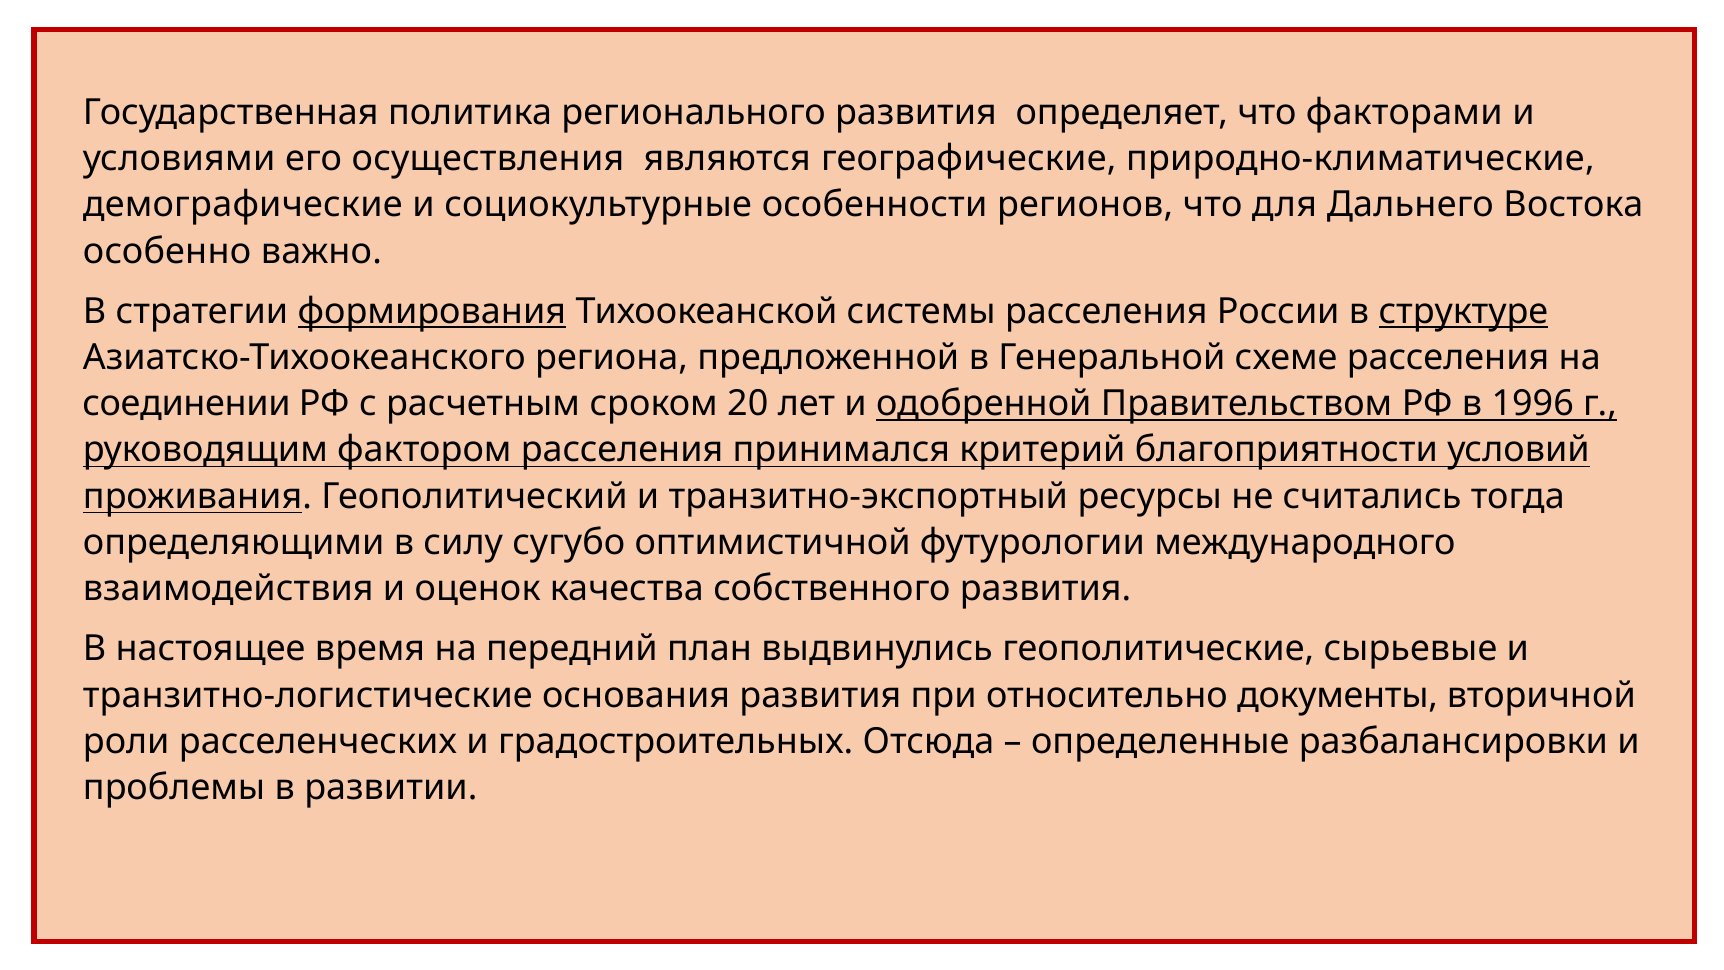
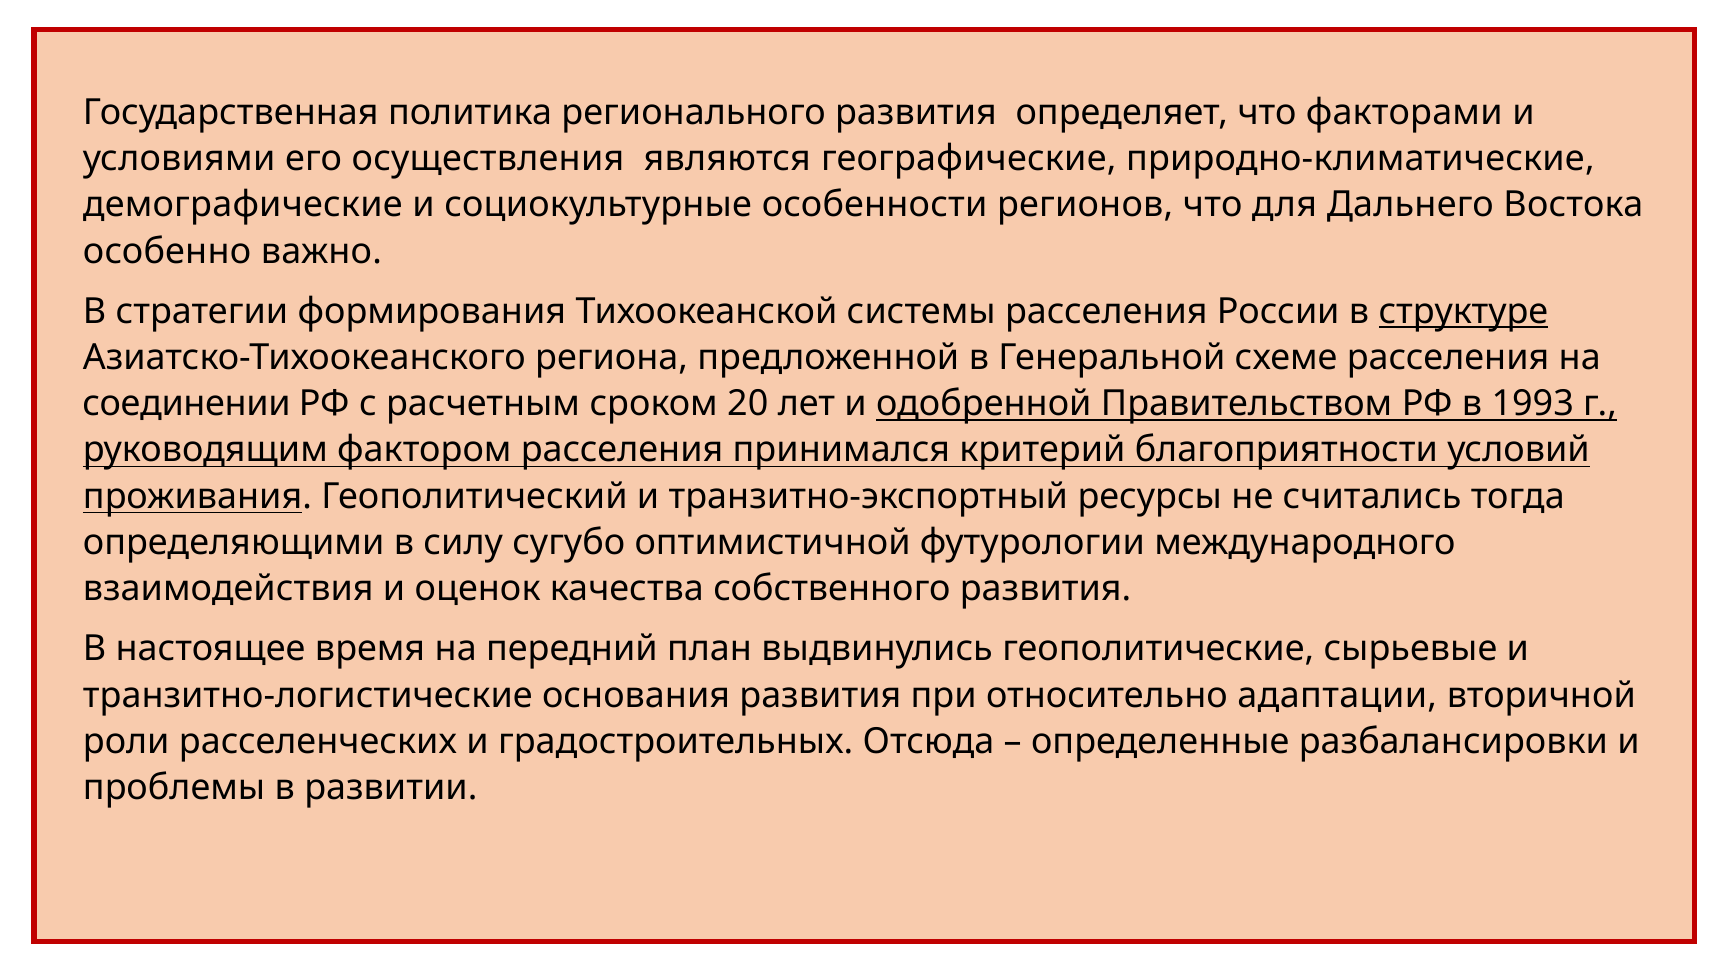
формирования underline: present -> none (432, 312)
1996: 1996 -> 1993 (1533, 404)
документы: документы -> адаптации (1337, 695)
